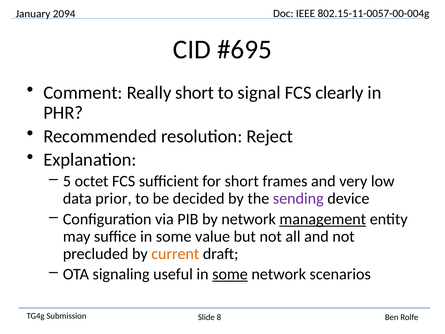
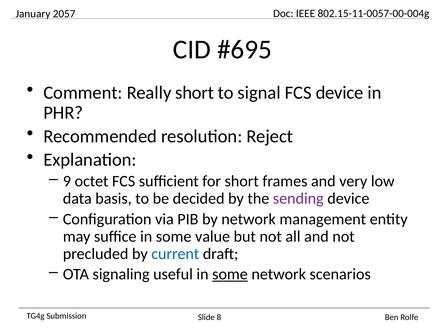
2094: 2094 -> 2057 (64, 14)
FCS clearly: clearly -> device (340, 93)
5: 5 -> 9 (67, 181)
prior: prior -> basis (114, 199)
management underline: present -> none (323, 219)
current colour: orange -> blue (175, 254)
